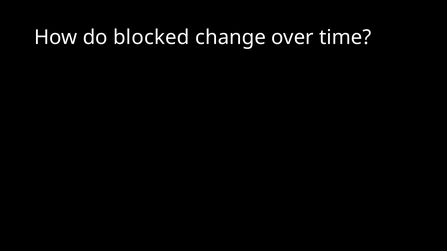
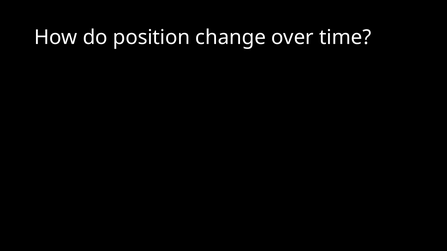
blocked: blocked -> position (151, 38)
